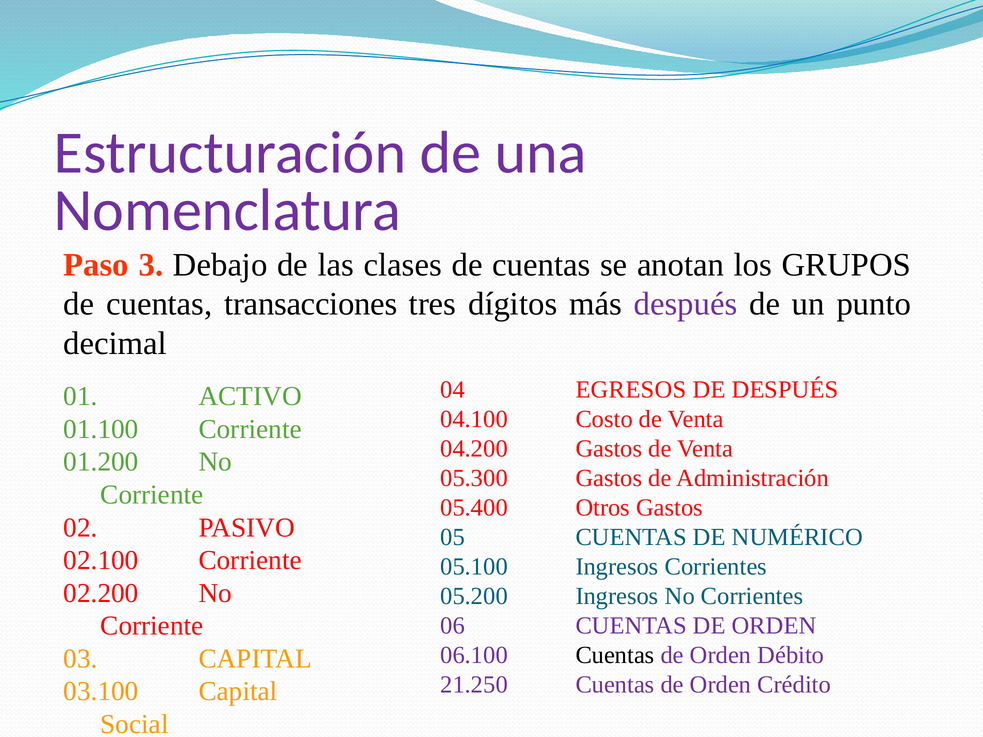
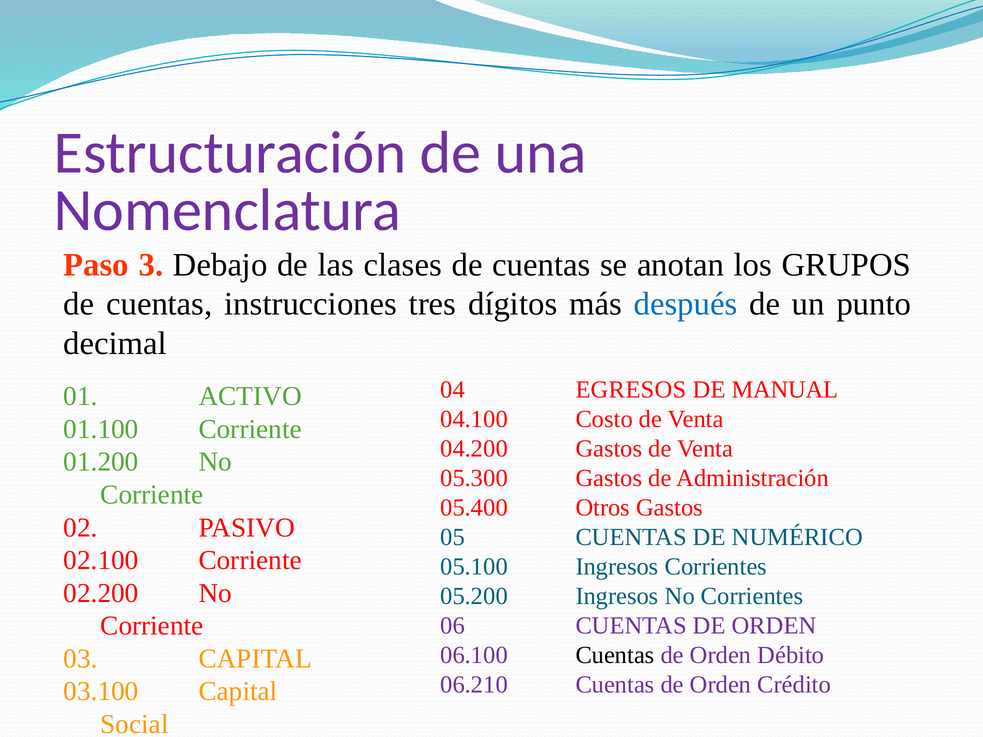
transacciones: transacciones -> instrucciones (311, 304)
después colour: purple -> blue (686, 304)
DE DESPUÉS: DESPUÉS -> MANUAL (785, 390)
21.250: 21.250 -> 06.210 (474, 685)
